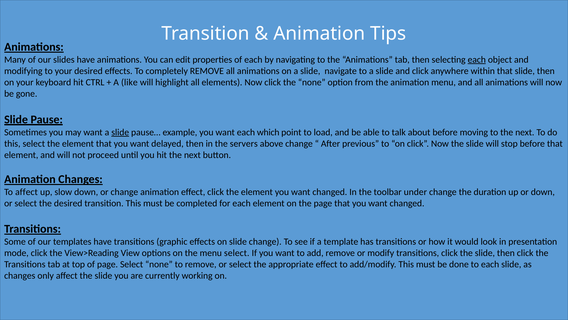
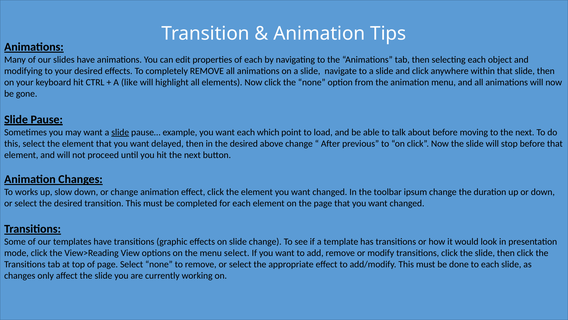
each underline: present -> none (477, 60)
in the servers: servers -> desired (244, 143)
To affect: affect -> works (27, 192)
under: under -> ipsum (415, 192)
